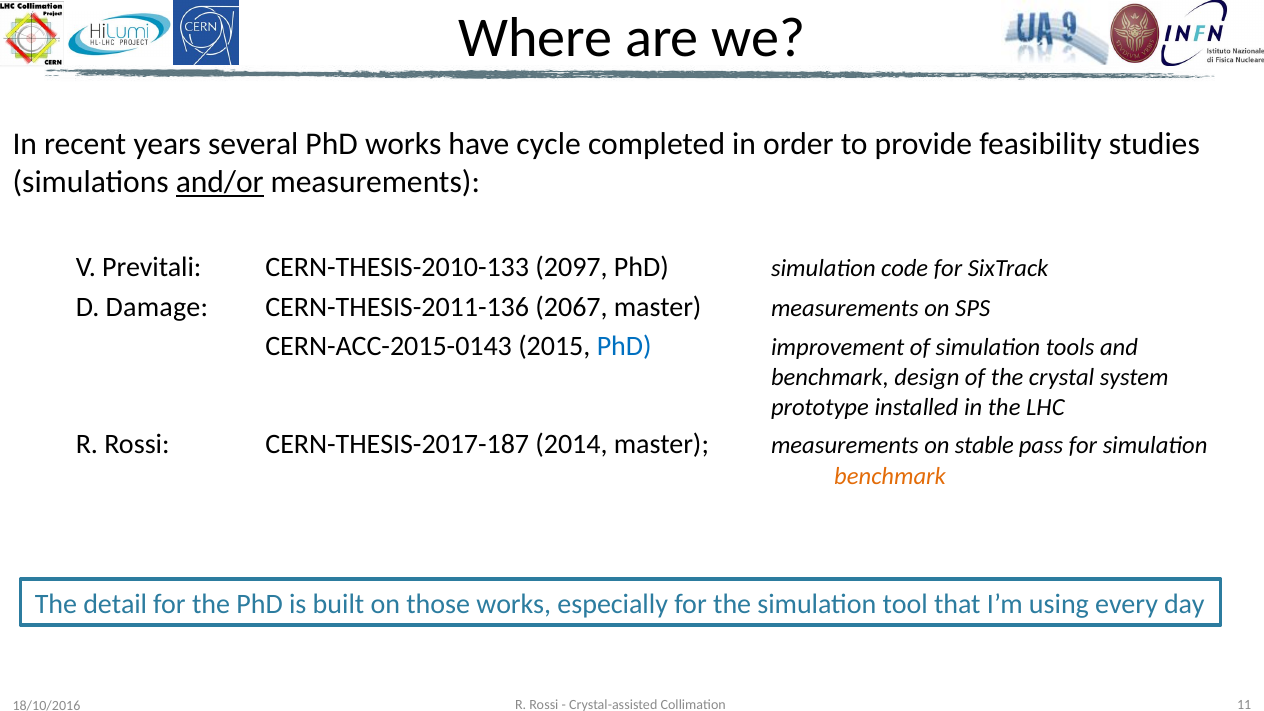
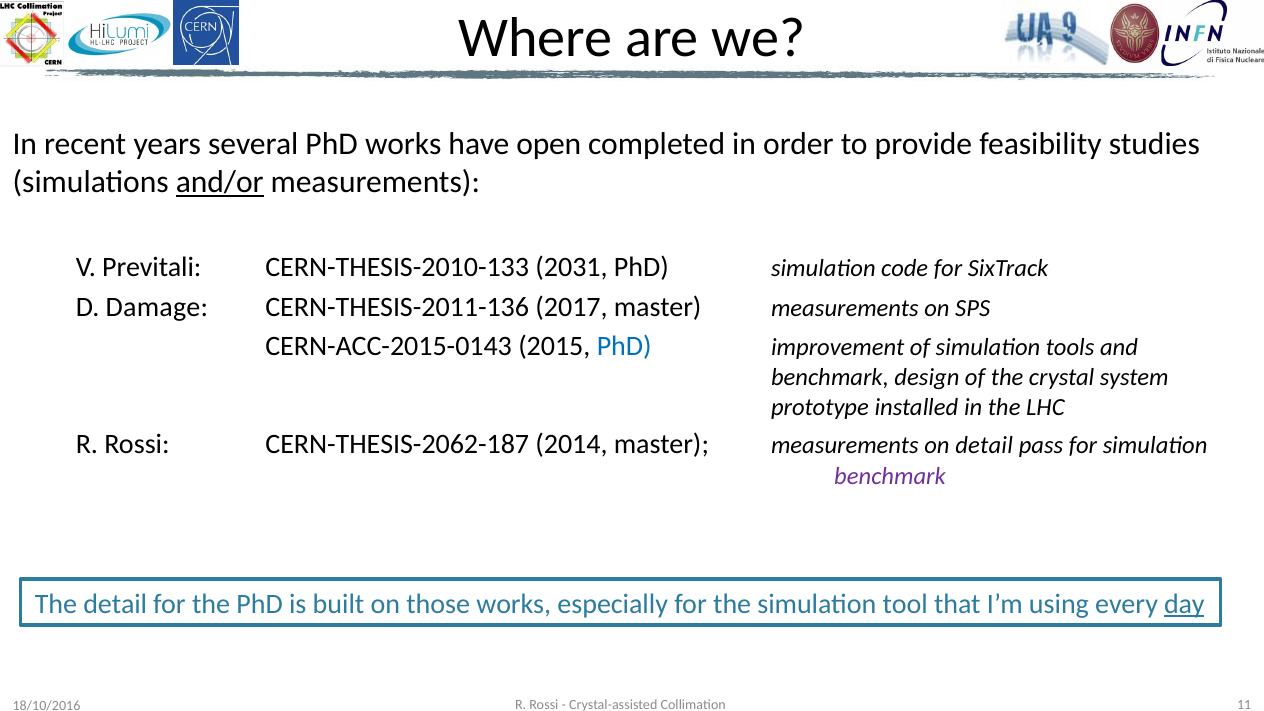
cycle: cycle -> open (549, 144)
2097: 2097 -> 2031 (572, 268)
2067: 2067 -> 2017 (572, 307)
CERN-THESIS-2017-187: CERN-THESIS-2017-187 -> CERN-THESIS-2062-187 (397, 445)
on stable: stable -> detail (984, 446)
benchmark colour: orange -> purple (890, 476)
day underline: none -> present (1184, 604)
